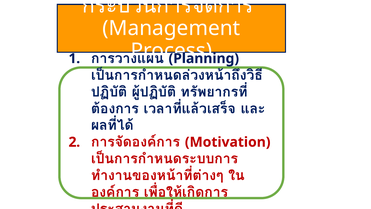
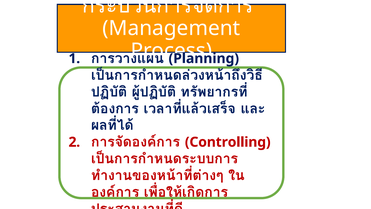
Motivation: Motivation -> Controlling (228, 142)
